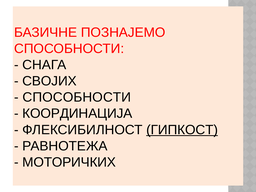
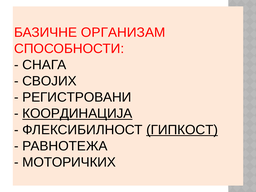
ПОЗНАЈЕМО: ПОЗНАЈЕМО -> ОРГАНИЗАМ (123, 32)
СПОСОБНОСТИ: СПОСОБНОСТИ -> РЕГИСТРОВАНИ (77, 97)
КООРДИНАЦИЈА underline: none -> present (77, 114)
